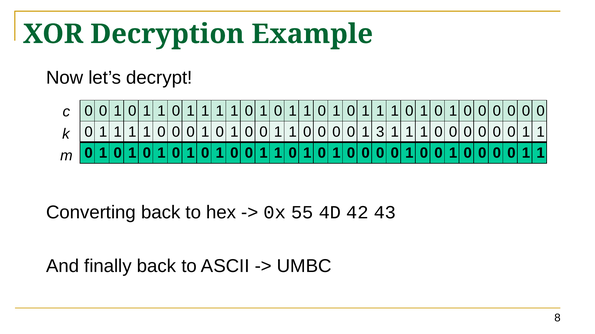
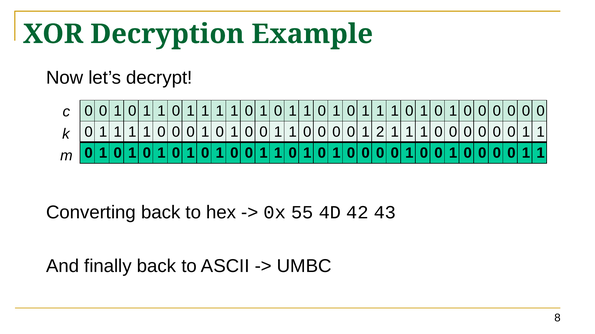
3: 3 -> 2 (380, 132)
